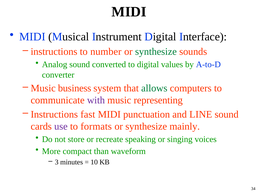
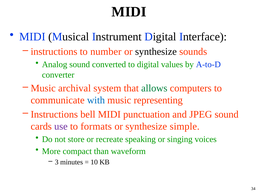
synthesize colour: green -> black (156, 51)
business: business -> archival (75, 88)
with colour: purple -> blue (96, 100)
fast: fast -> bell (88, 114)
LINE: LINE -> JPEG (201, 114)
mainly: mainly -> simple (185, 126)
